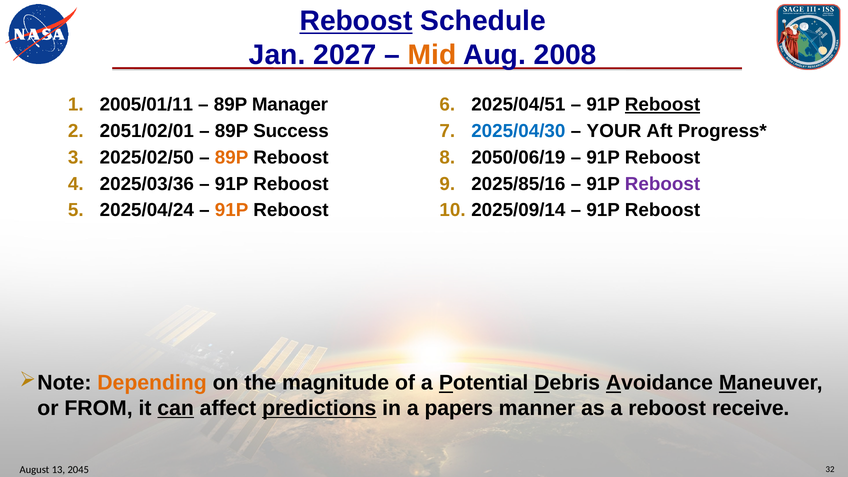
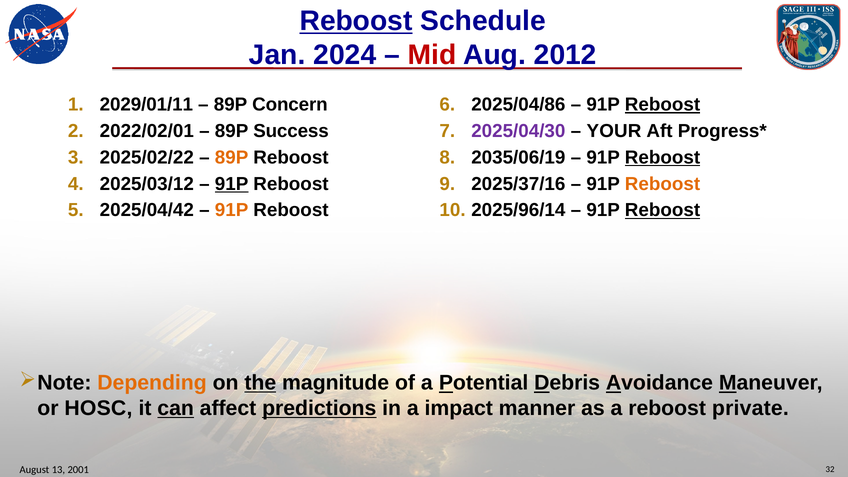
2027: 2027 -> 2024 (345, 55)
Mid colour: orange -> red (432, 55)
2008: 2008 -> 2012 (565, 55)
2005/01/11: 2005/01/11 -> 2029/01/11 (146, 105)
Manager: Manager -> Concern (290, 105)
2025/04/51: 2025/04/51 -> 2025/04/86 (518, 105)
2051/02/01: 2051/02/01 -> 2022/02/01 (147, 131)
2025/04/30 colour: blue -> purple (518, 131)
2025/02/50: 2025/02/50 -> 2025/02/22 (147, 157)
2050/06/19: 2050/06/19 -> 2035/06/19 (518, 157)
Reboost underline: none -> present (662, 157)
2025/03/36: 2025/03/36 -> 2025/03/12 (147, 184)
91P underline: none -> present (232, 184)
2025/85/16: 2025/85/16 -> 2025/37/16 (518, 184)
Reboost colour: purple -> orange (662, 184)
2025/04/24: 2025/04/24 -> 2025/04/42 (147, 210)
2025/09/14: 2025/09/14 -> 2025/96/14 (518, 210)
Reboost underline: none -> present (662, 210)
the underline: none -> present (260, 383)
FROM: FROM -> HOSC (98, 408)
papers: papers -> impact (459, 408)
receive: receive -> private (750, 408)
2045: 2045 -> 2001 (78, 470)
